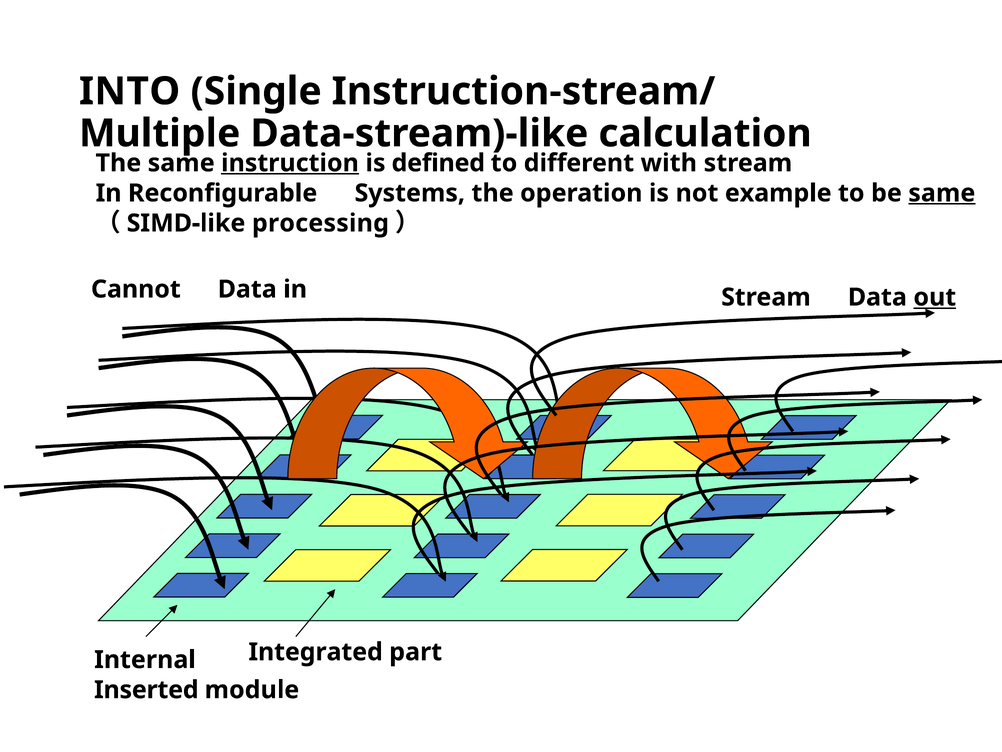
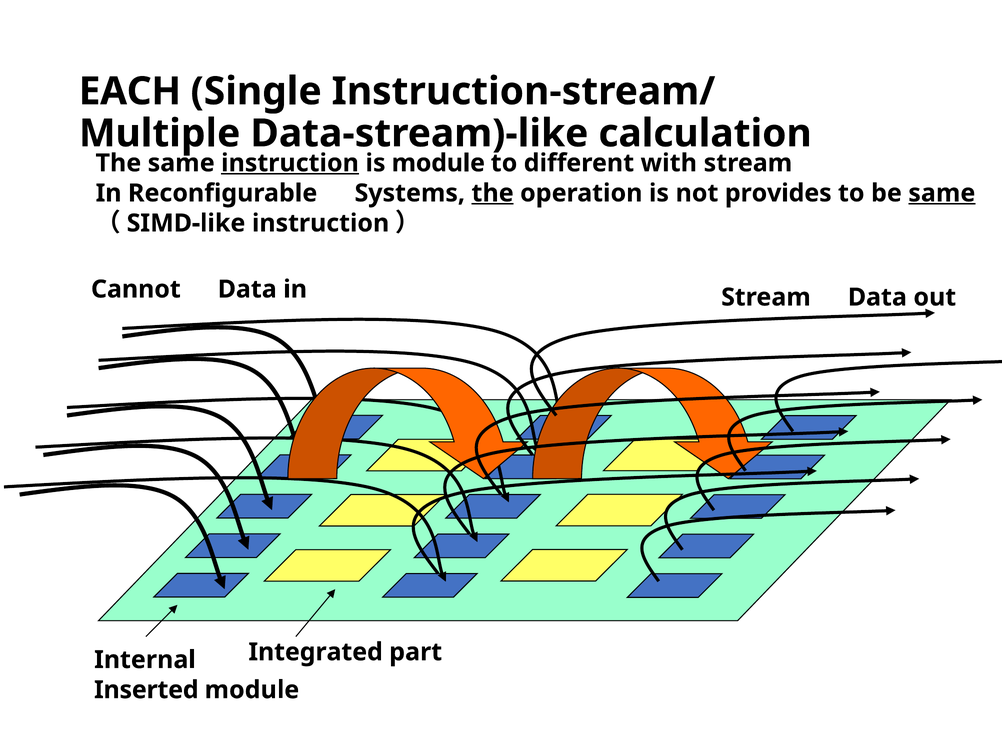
INTO: INTO -> EACH (130, 91)
is defined: defined -> module (438, 163)
the underline: none -> present (493, 193)
example: example -> provides (778, 193)
processing: processing -> instruction (321, 223)
out underline: present -> none (935, 297)
